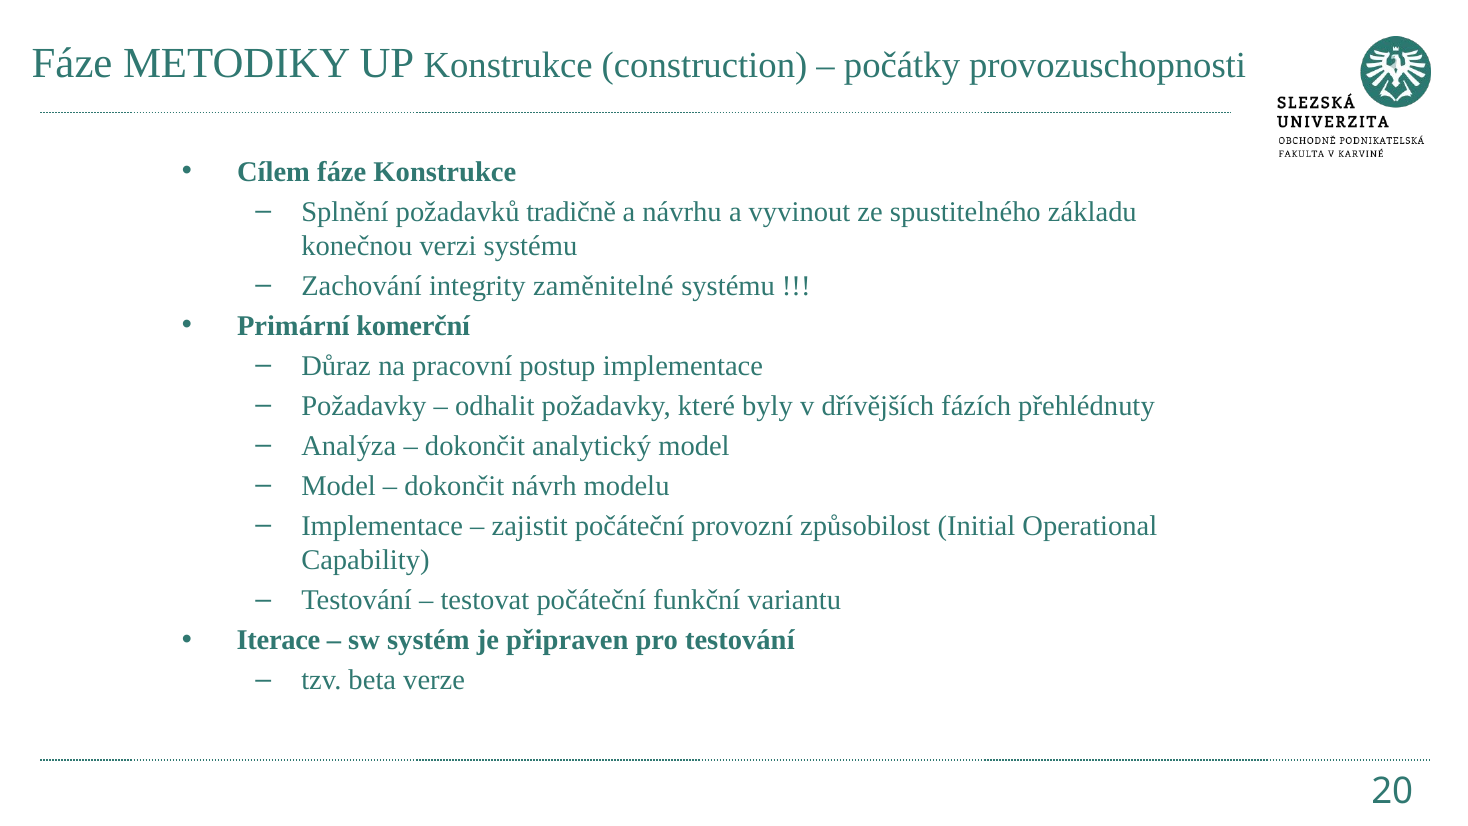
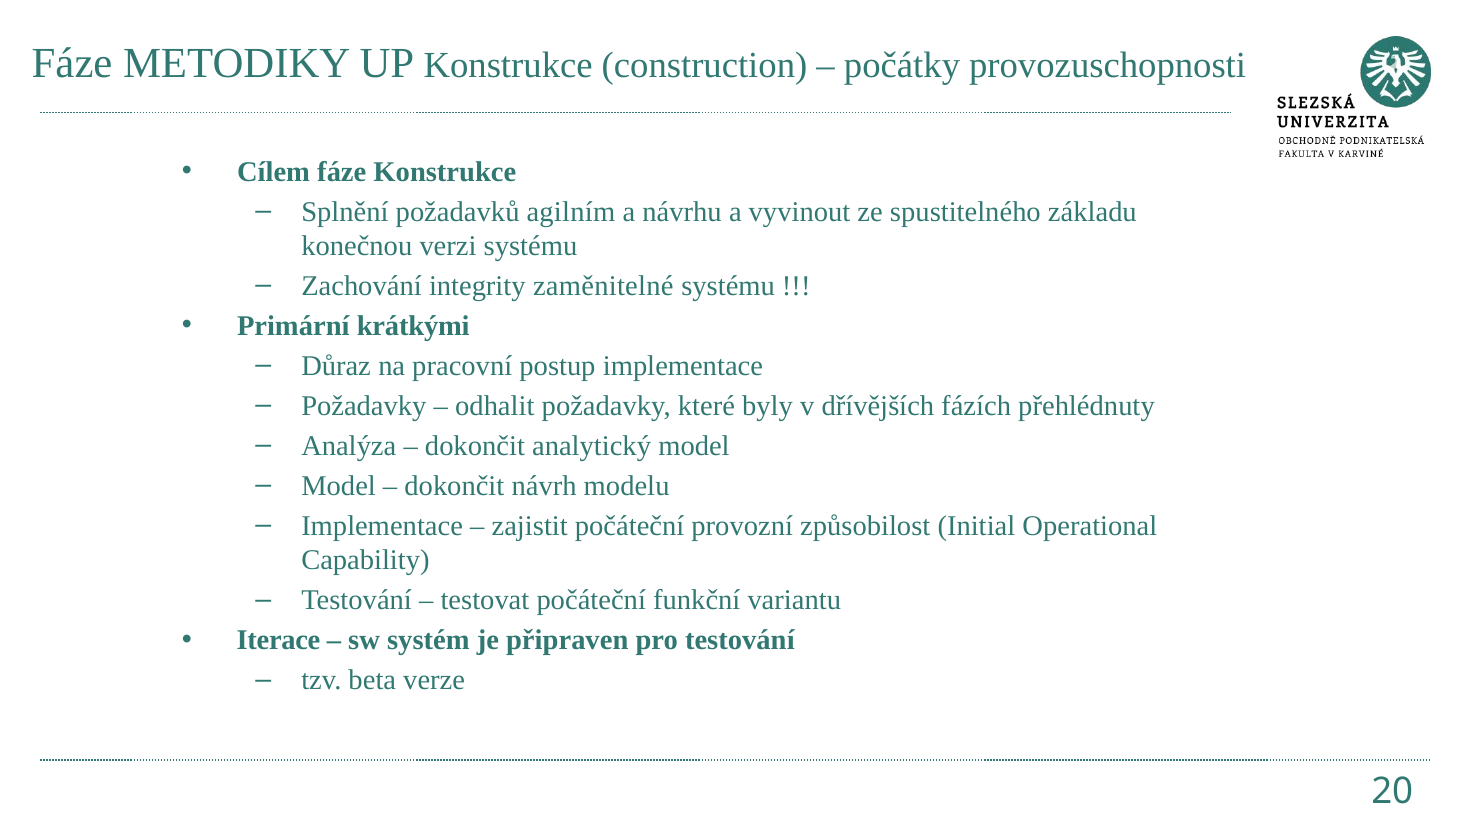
tradičně: tradičně -> agilním (571, 212)
komerční: komerční -> krátkými (413, 326)
